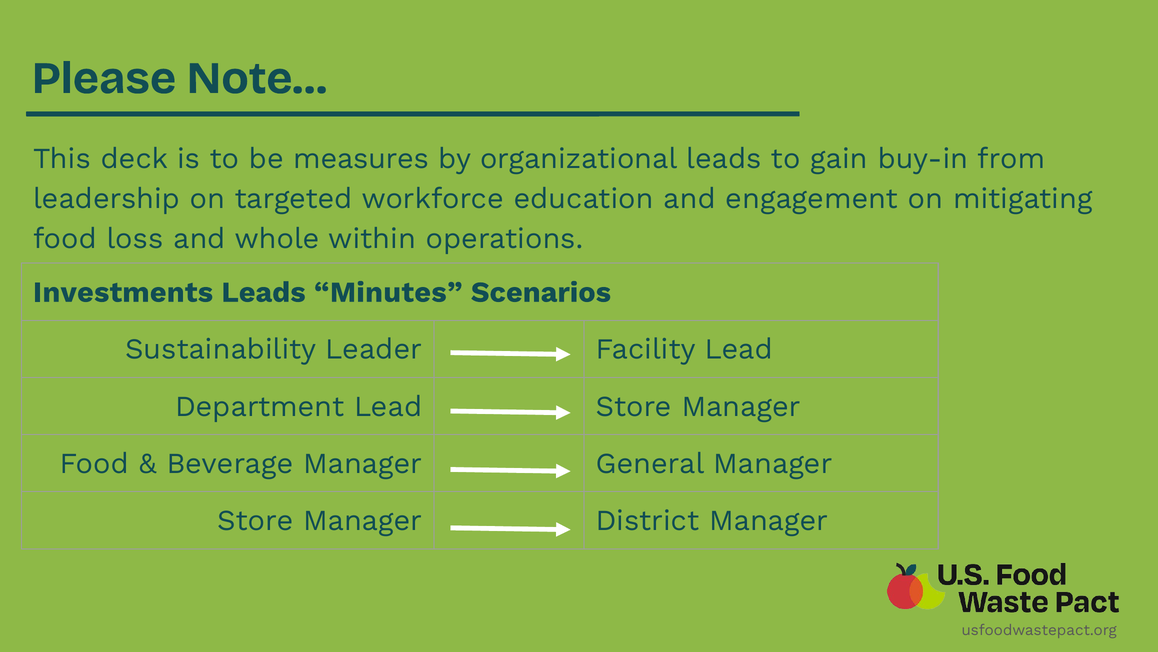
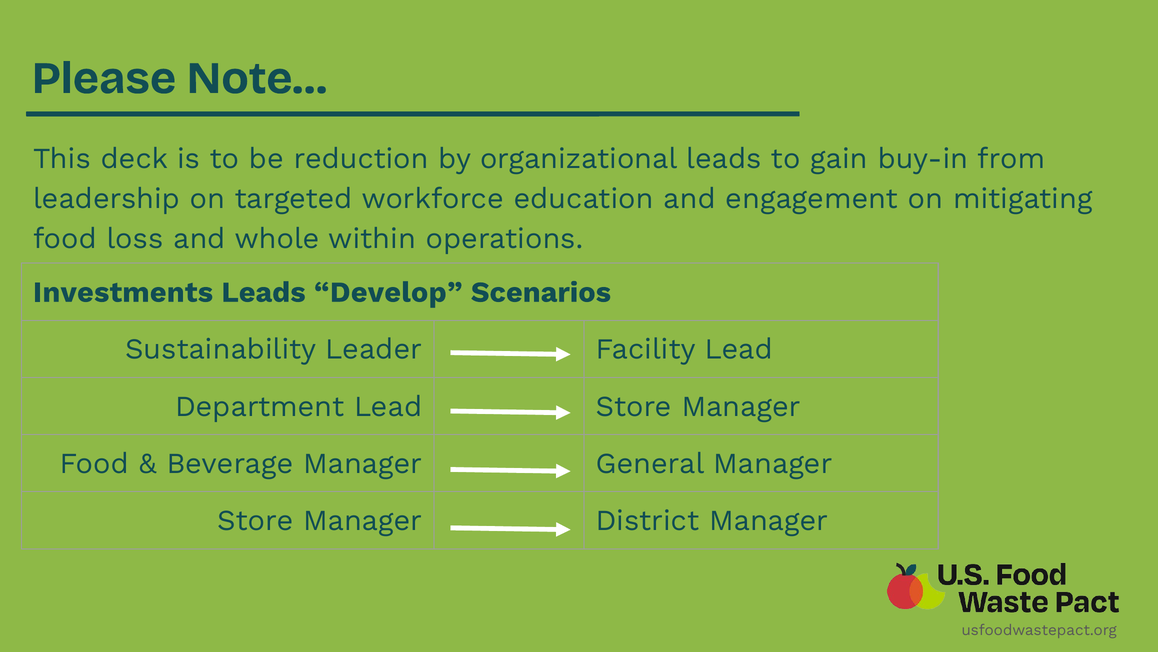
measures: measures -> reduction (361, 158)
Minutes: Minutes -> Develop (388, 292)
